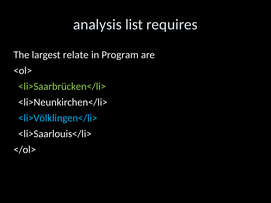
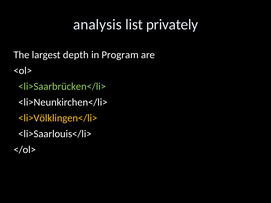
requires: requires -> privately (172, 25)
relate: relate -> depth (76, 55)
<li>Völklingen</li> colour: light blue -> yellow (58, 118)
